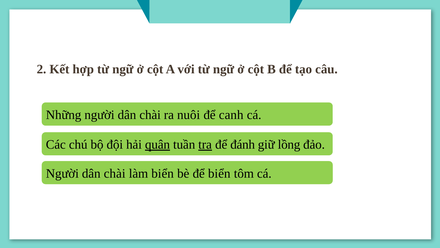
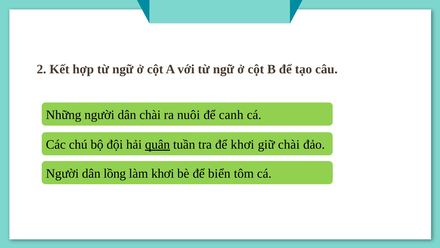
tra underline: present -> none (205, 144)
để đánh: đánh -> khơi (243, 144)
giữ lồng: lồng -> chài (289, 144)
chài: chài -> lồng (115, 173)
làm biển: biển -> khơi (163, 173)
